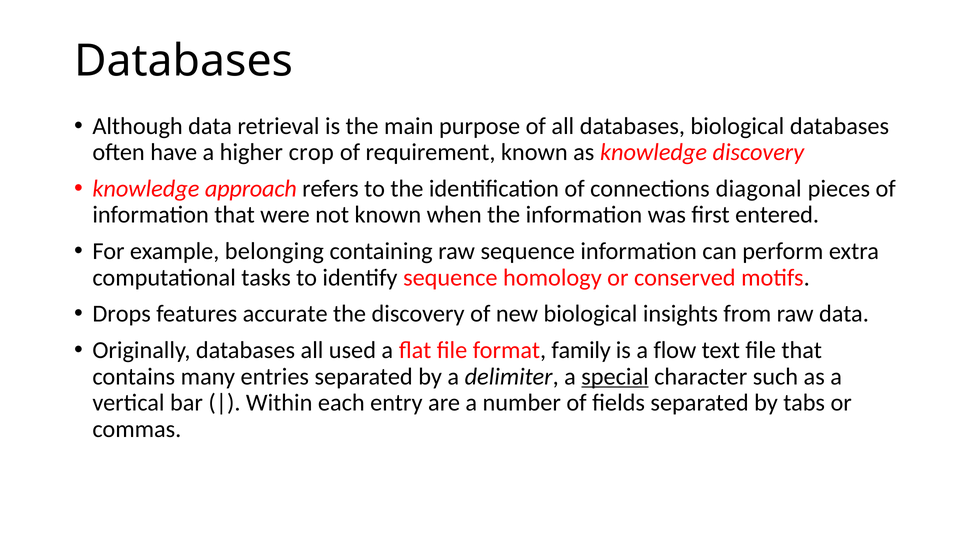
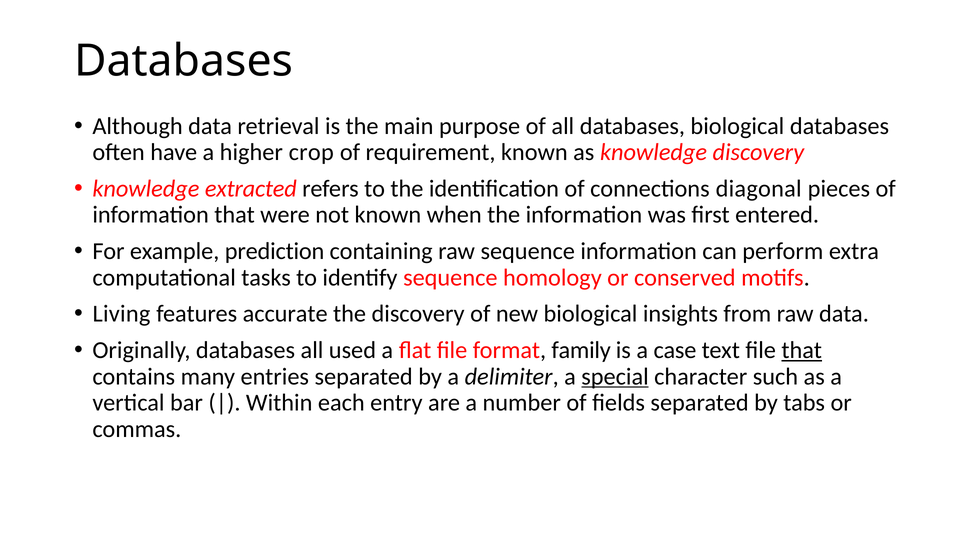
approach: approach -> extracted (251, 189)
belonging: belonging -> prediction (275, 251)
Drops: Drops -> Living (121, 314)
flow: flow -> case (675, 350)
that underline: none -> present (802, 350)
